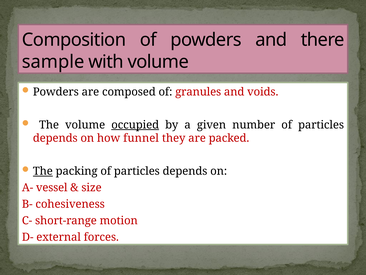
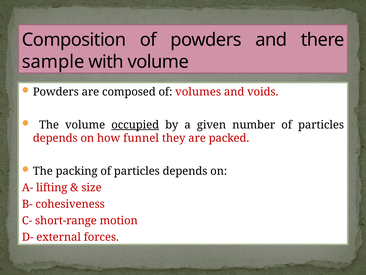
granules: granules -> volumes (198, 92)
The underline: present -> none (43, 171)
vessel: vessel -> lifting (52, 187)
